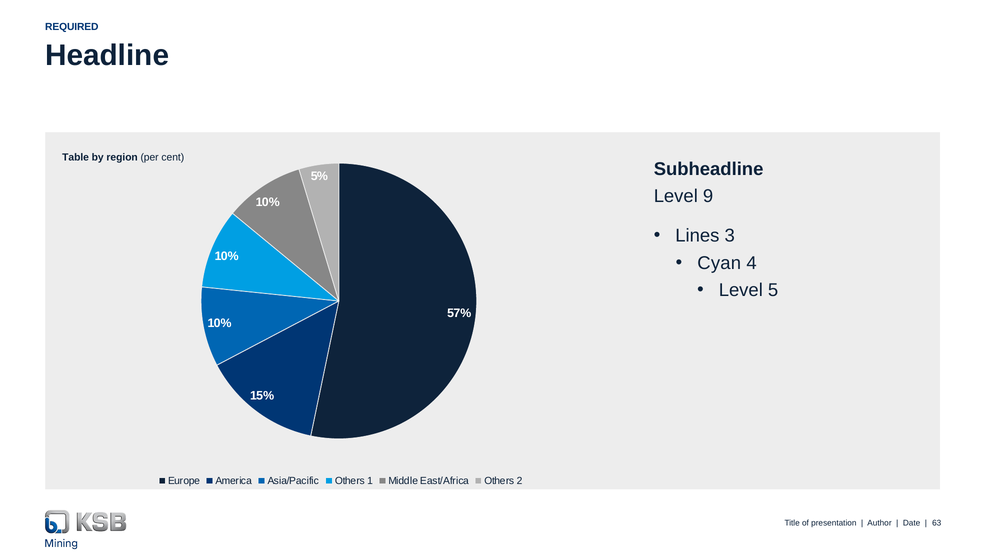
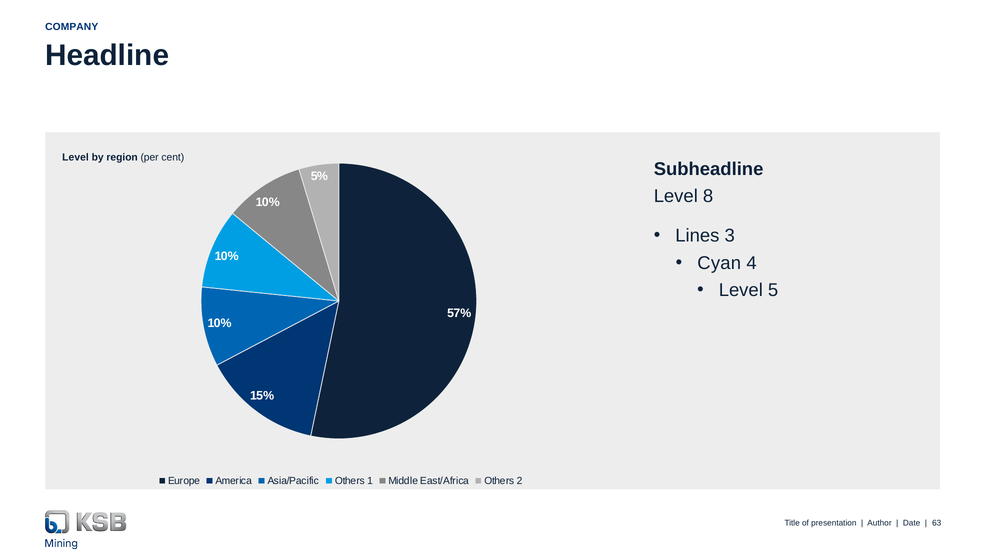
REQUIRED: REQUIRED -> COMPANY (72, 27)
Table: Table -> Level (76, 157)
9: 9 -> 8 (708, 196)
